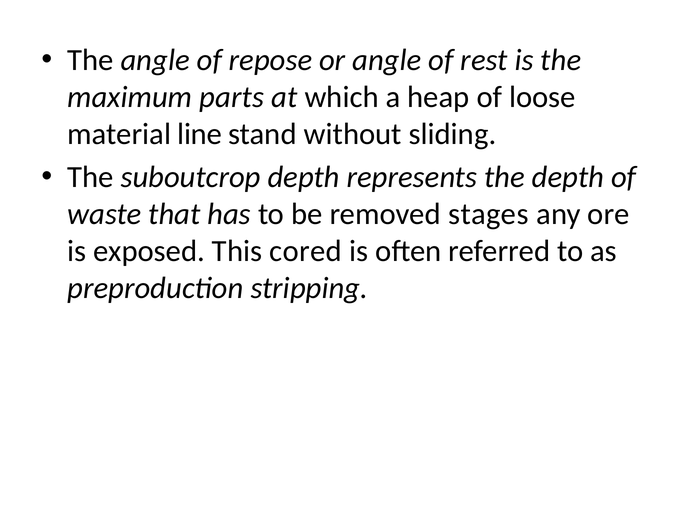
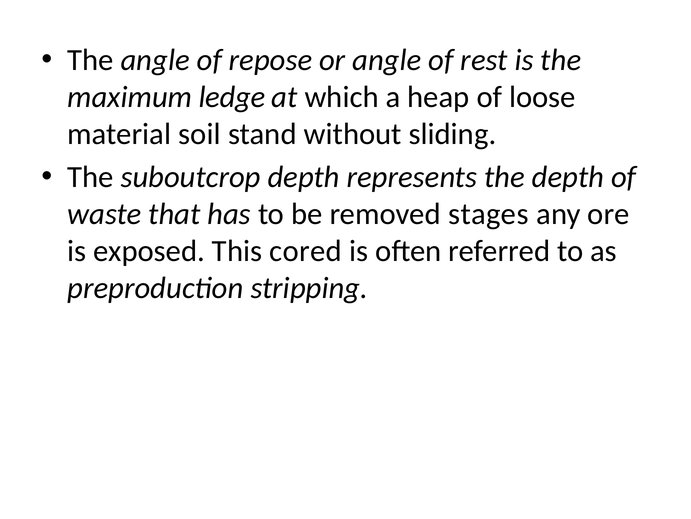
parts: parts -> ledge (232, 97)
line: line -> soil (200, 134)
